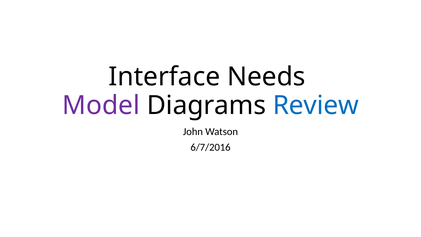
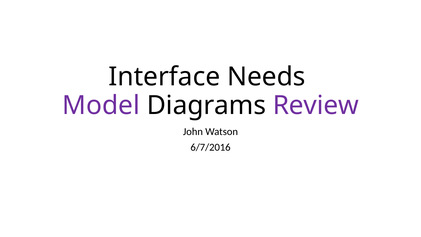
Review colour: blue -> purple (316, 105)
